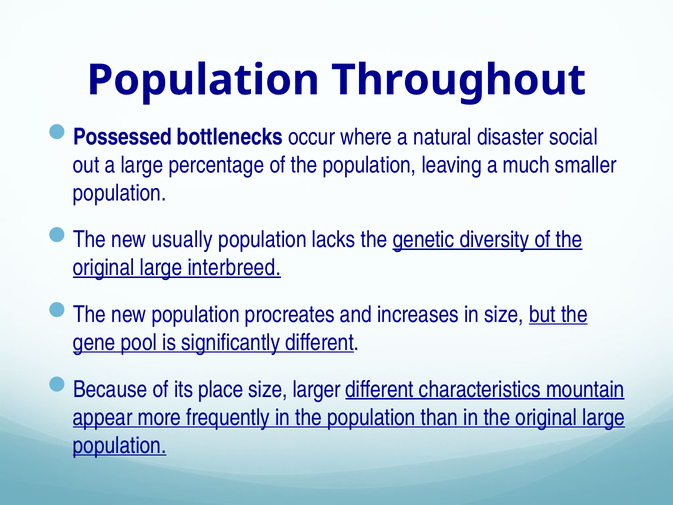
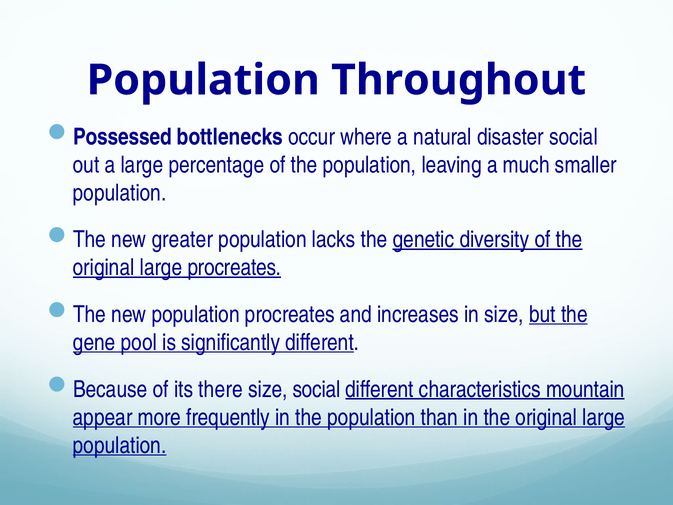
usually: usually -> greater (182, 240)
large interbreed: interbreed -> procreates (234, 268)
place: place -> there (221, 389)
size larger: larger -> social (316, 389)
